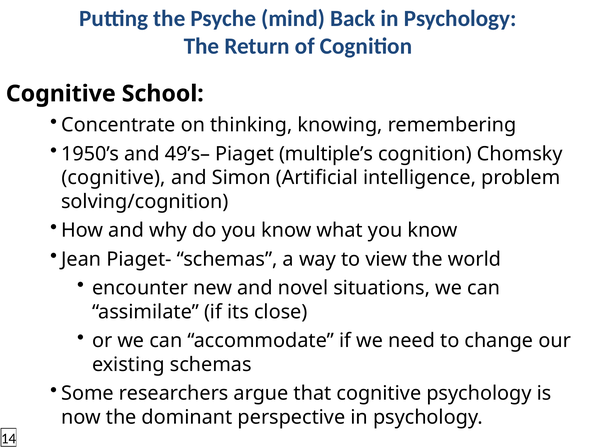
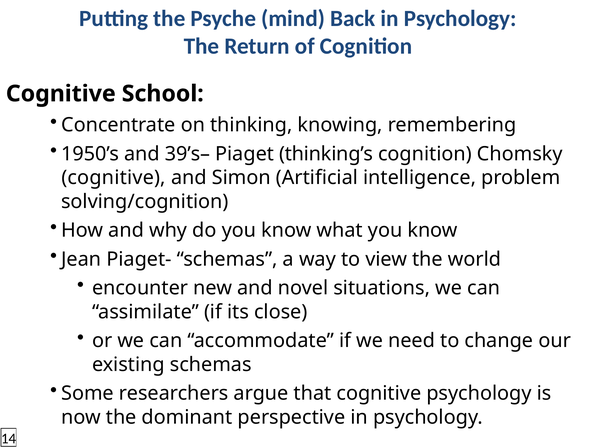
49’s–: 49’s– -> 39’s– (188, 154)
multiple’s: multiple’s -> thinking’s (326, 154)
